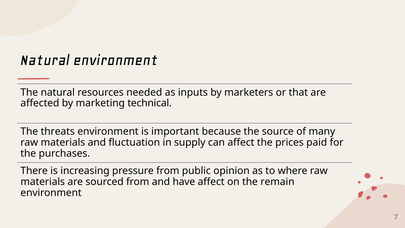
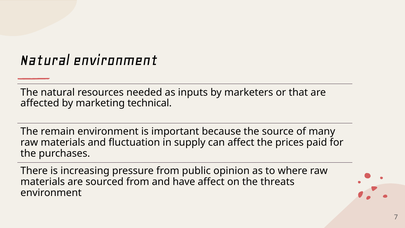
threats: threats -> remain (58, 132)
remain: remain -> threats (277, 182)
